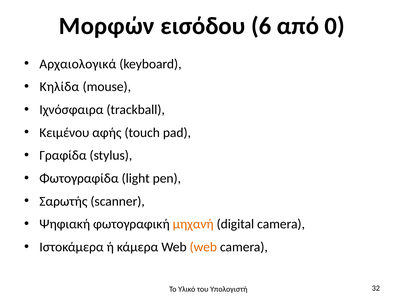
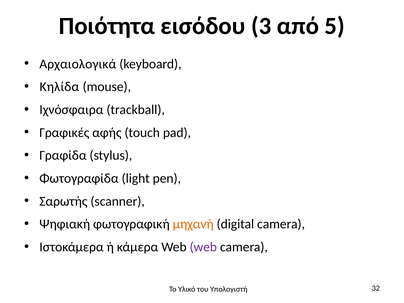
Μορφών: Μορφών -> Ποιότητα (107, 26)
6: 6 -> 3 (261, 26)
0: 0 -> 5 (335, 26)
Κειμένου: Κειμένου -> Γραφικές (64, 133)
web colour: orange -> purple (203, 247)
